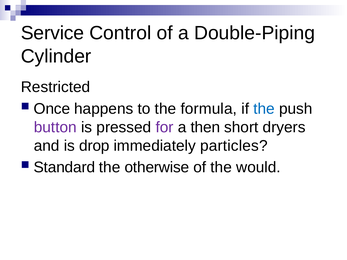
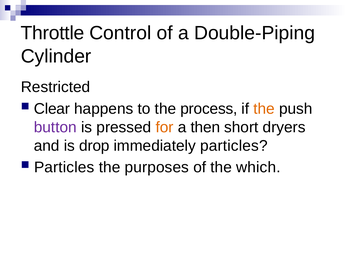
Service: Service -> Throttle (52, 33)
Once: Once -> Clear (52, 109)
formula: formula -> process (209, 109)
the colour: blue -> orange (264, 109)
for colour: purple -> orange (165, 127)
Standard: Standard -> Particles (64, 167)
otherwise: otherwise -> purposes (157, 167)
would: would -> which (258, 167)
